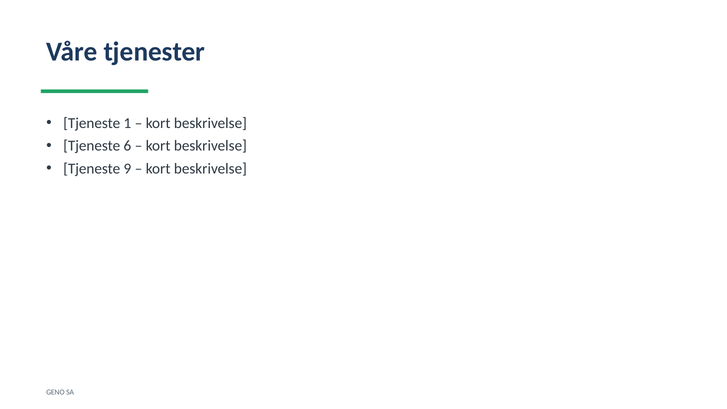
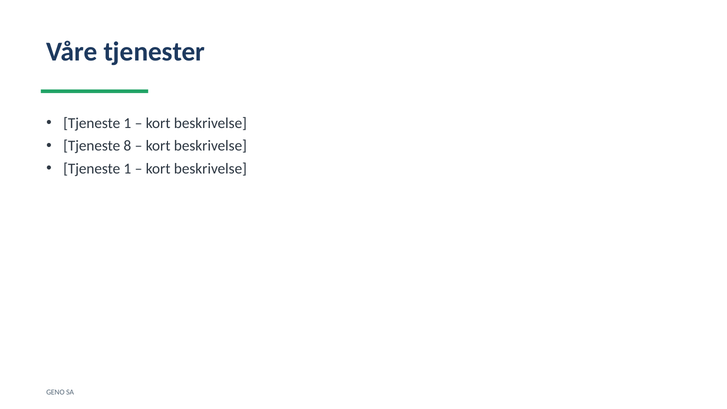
6: 6 -> 8 (127, 146)
9: 9 -> 1 (127, 169)
